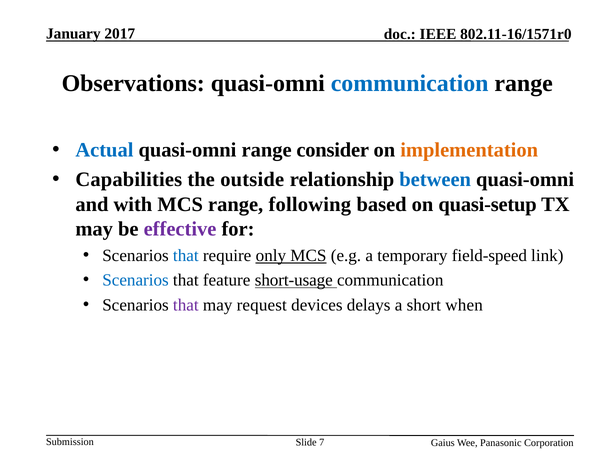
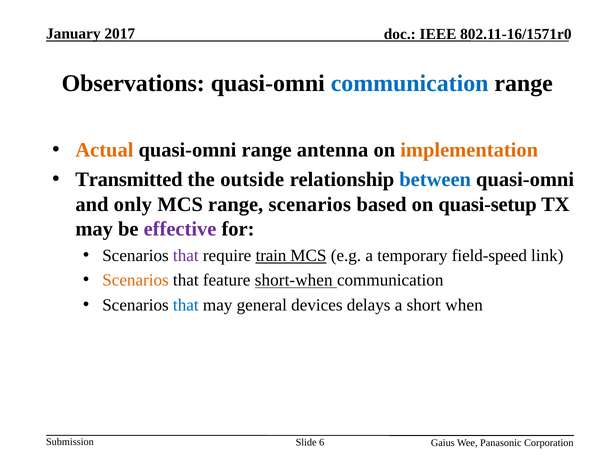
Actual colour: blue -> orange (104, 150)
consider: consider -> antenna (333, 150)
Capabilities: Capabilities -> Transmitted (129, 180)
with: with -> only (133, 204)
range following: following -> scenarios (310, 204)
that colour: blue -> purple (186, 256)
only: only -> train (271, 256)
Scenarios colour: blue -> orange (136, 280)
short-usage: short-usage -> short-when (294, 280)
that colour: purple -> blue (186, 305)
request: request -> general (262, 305)
7: 7 -> 6 (322, 442)
